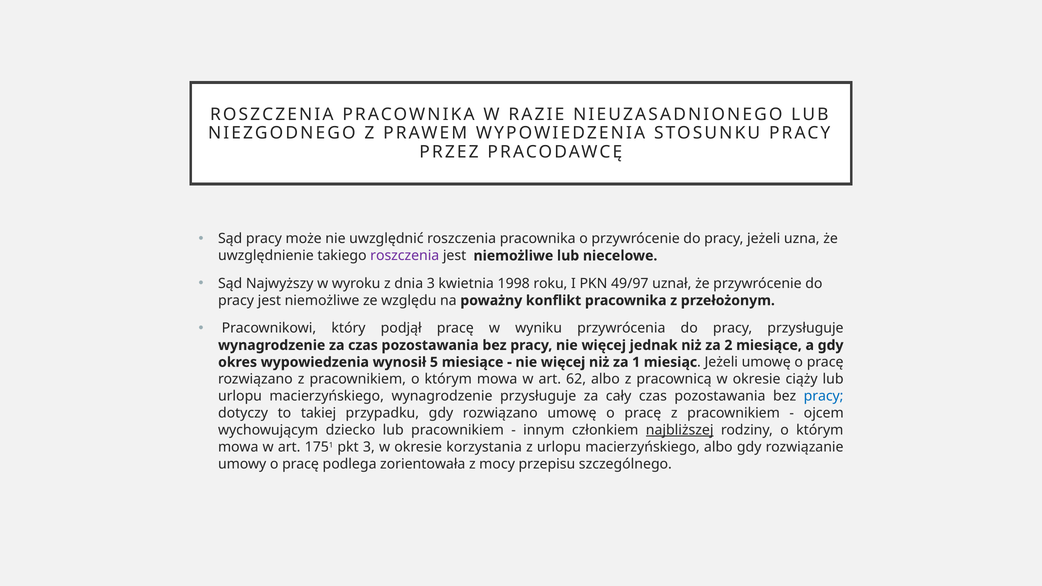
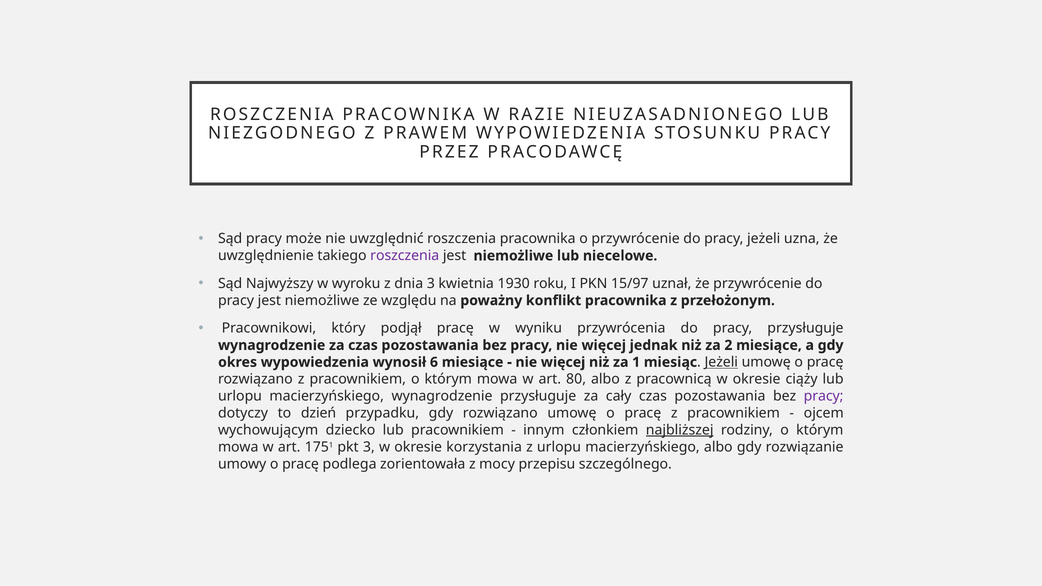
1998: 1998 -> 1930 (514, 284)
49/97: 49/97 -> 15/97 (630, 284)
5: 5 -> 6 (434, 362)
Jeżeli underline: none -> present (721, 362)
62: 62 -> 80 (576, 379)
pracy colour: blue -> purple (824, 396)
takiej: takiej -> dzień (319, 413)
